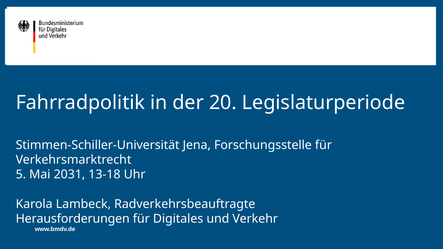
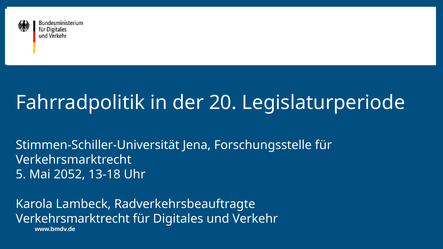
2031: 2031 -> 2052 (69, 175)
Herausforderungen: Herausforderungen -> Verkehrsmarktrecht (73, 219)
